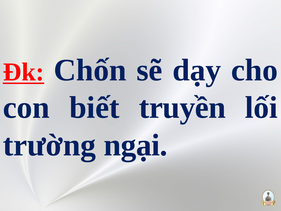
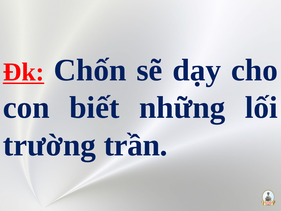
truyền: truyền -> những (182, 108)
ngại: ngại -> trần (136, 145)
